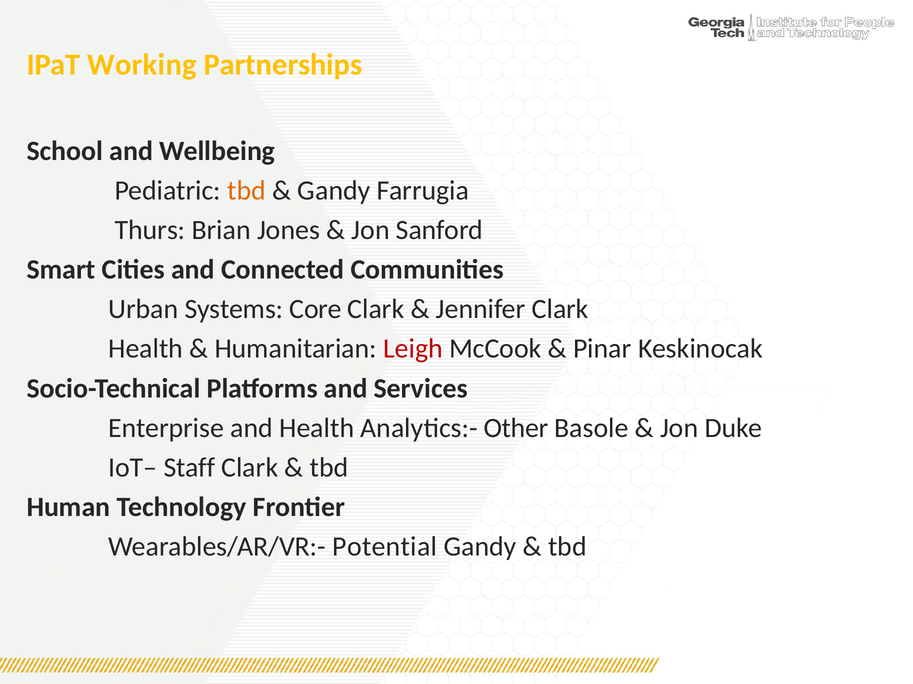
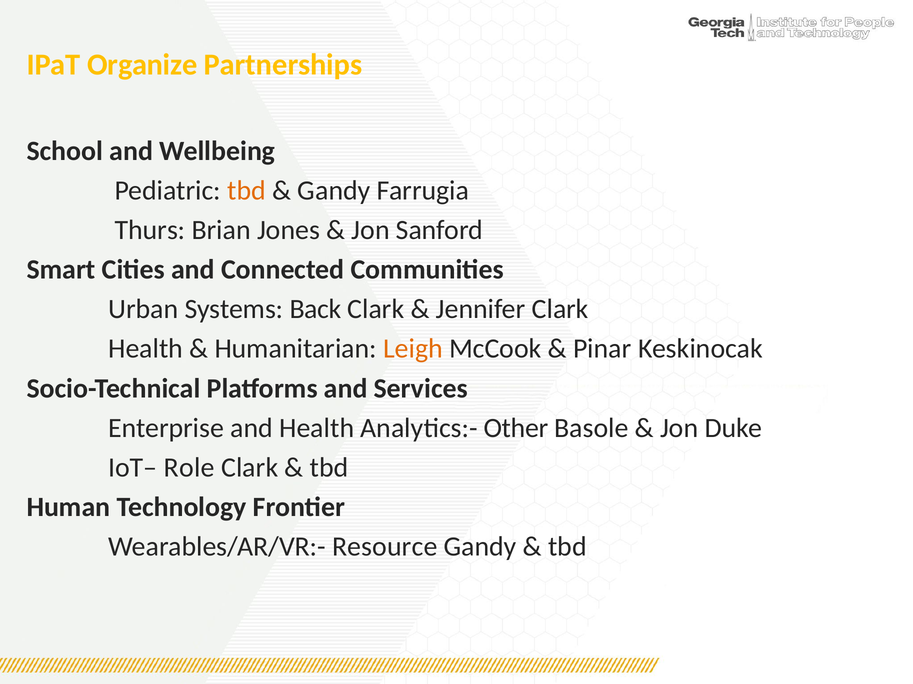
Working: Working -> Organize (142, 65)
Core: Core -> Back (316, 310)
Leigh colour: red -> orange (413, 349)
Staff: Staff -> Role (189, 468)
Potential: Potential -> Resource (385, 547)
